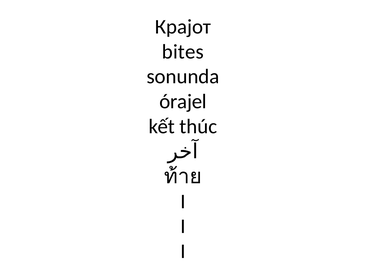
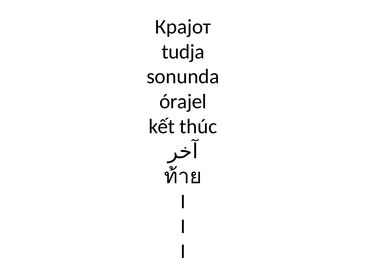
bites: bites -> tudja (183, 52)
